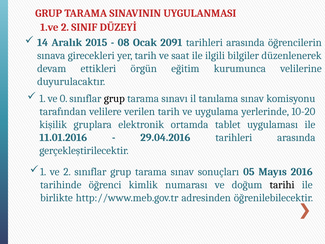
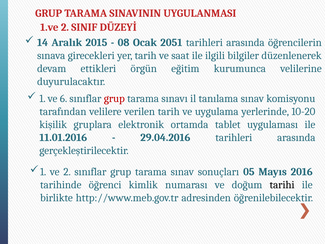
2091: 2091 -> 2051 (171, 43)
0: 0 -> 6 (64, 98)
grup colour: black -> red (114, 98)
